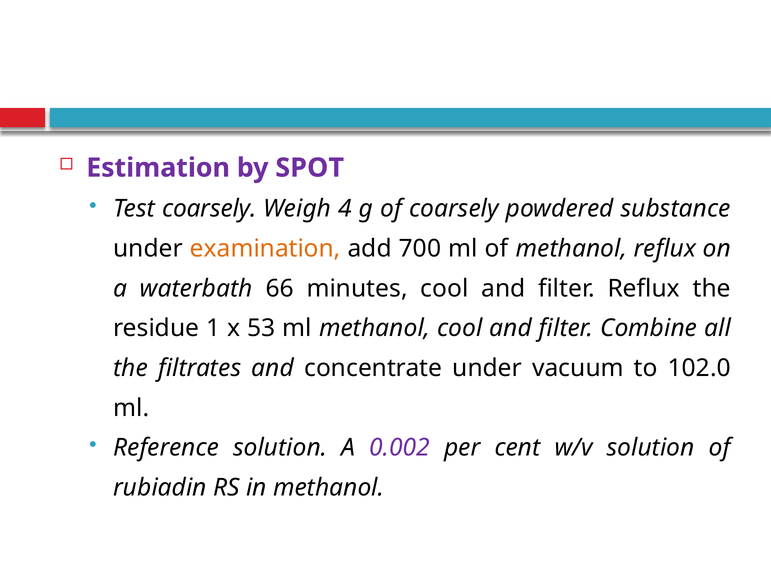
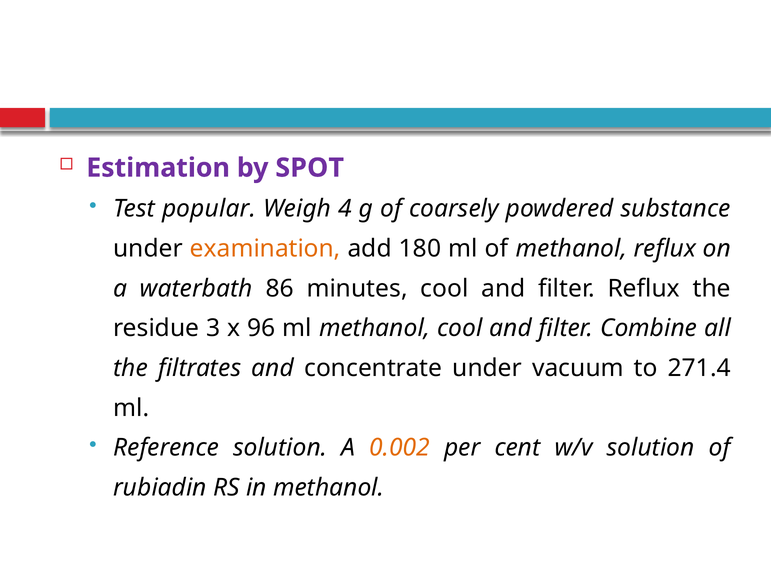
Test coarsely: coarsely -> popular (209, 209)
700: 700 -> 180 (420, 249)
66: 66 -> 86 (280, 289)
1: 1 -> 3 (213, 328)
53: 53 -> 96 (261, 328)
102.0: 102.0 -> 271.4 (699, 368)
0.002 colour: purple -> orange (400, 448)
